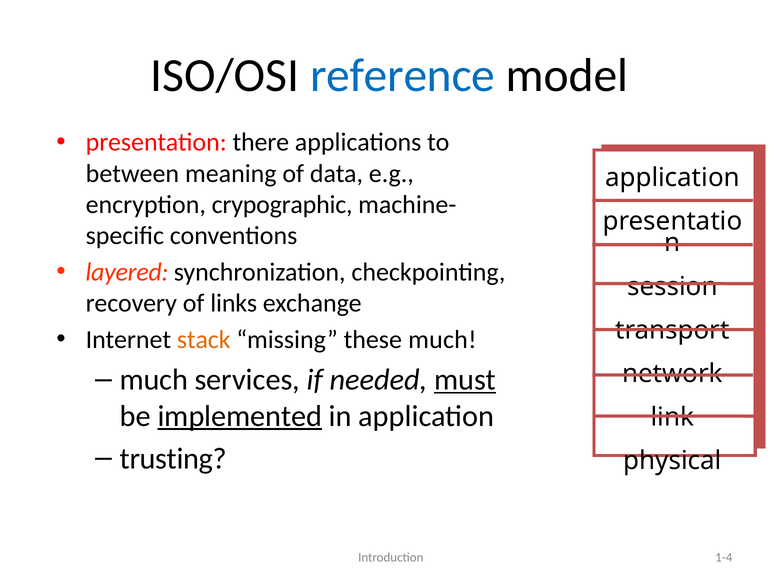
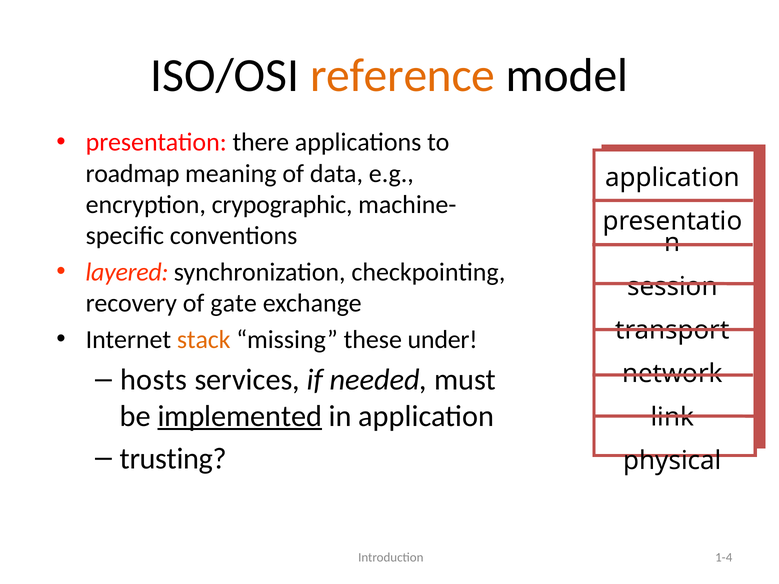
reference colour: blue -> orange (403, 75)
between: between -> roadmap (133, 174)
links: links -> gate (234, 303)
these much: much -> under (443, 340)
much: much -> hosts (154, 380)
must underline: present -> none (465, 380)
